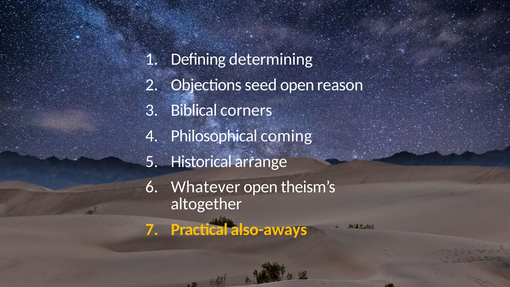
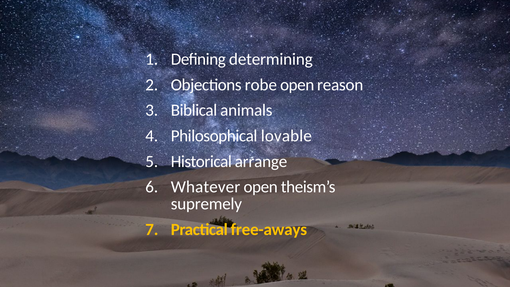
seed: seed -> robe (261, 85)
corners: corners -> animals (246, 110)
coming: coming -> lovable (286, 136)
altogether: altogether -> supremely (206, 204)
also-aways: also-aways -> free-aways (269, 229)
